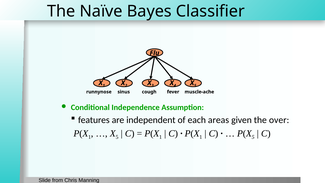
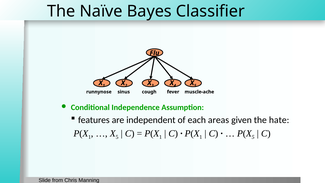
over: over -> hate (279, 120)
